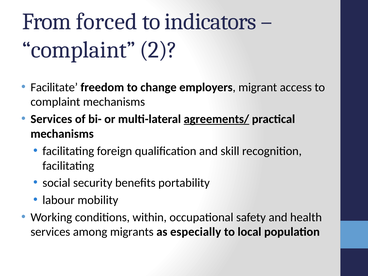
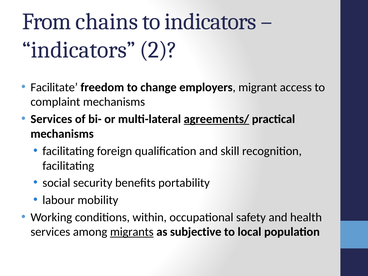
forced: forced -> chains (107, 22)
complaint: complaint -> indicators (79, 50)
migrants underline: none -> present (132, 232)
especially: especially -> subjective (196, 232)
